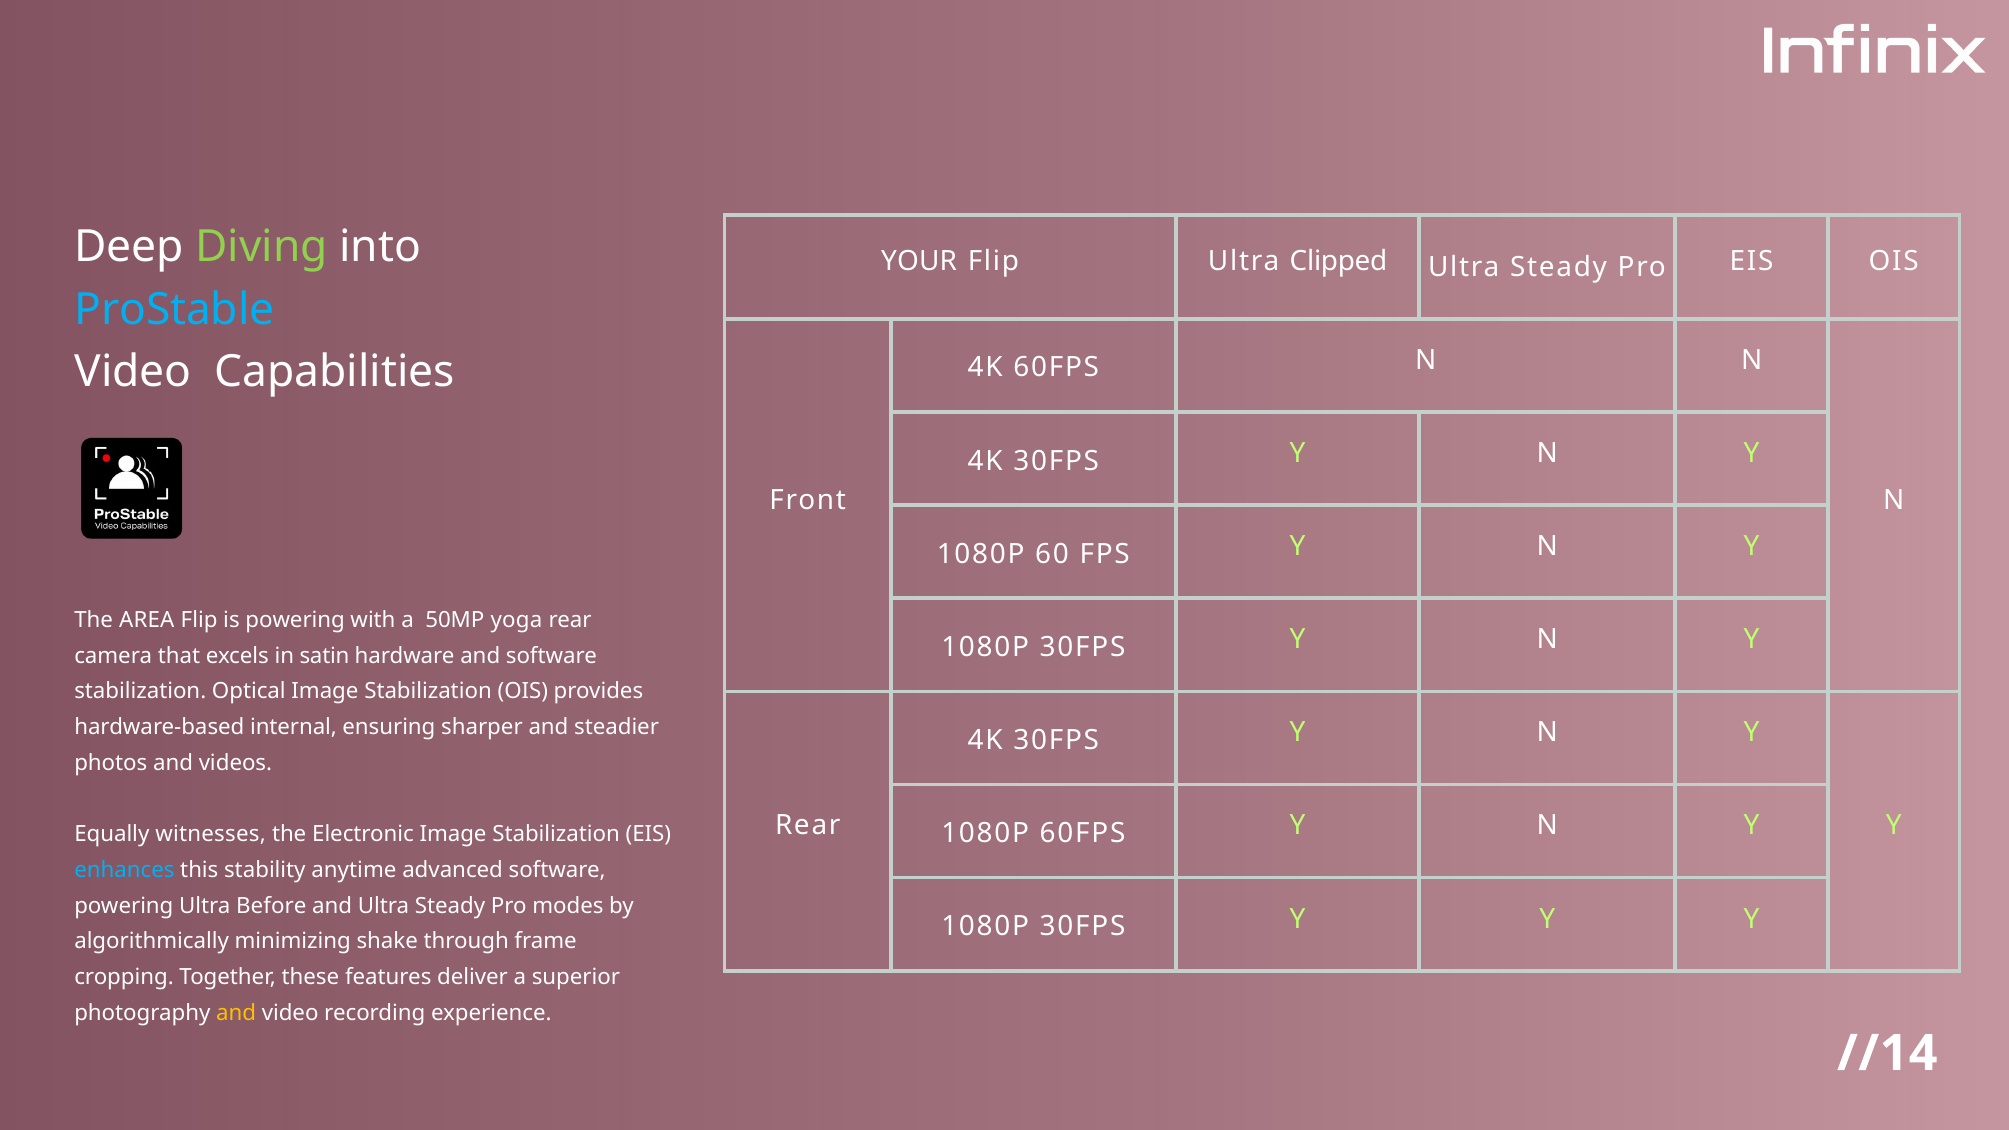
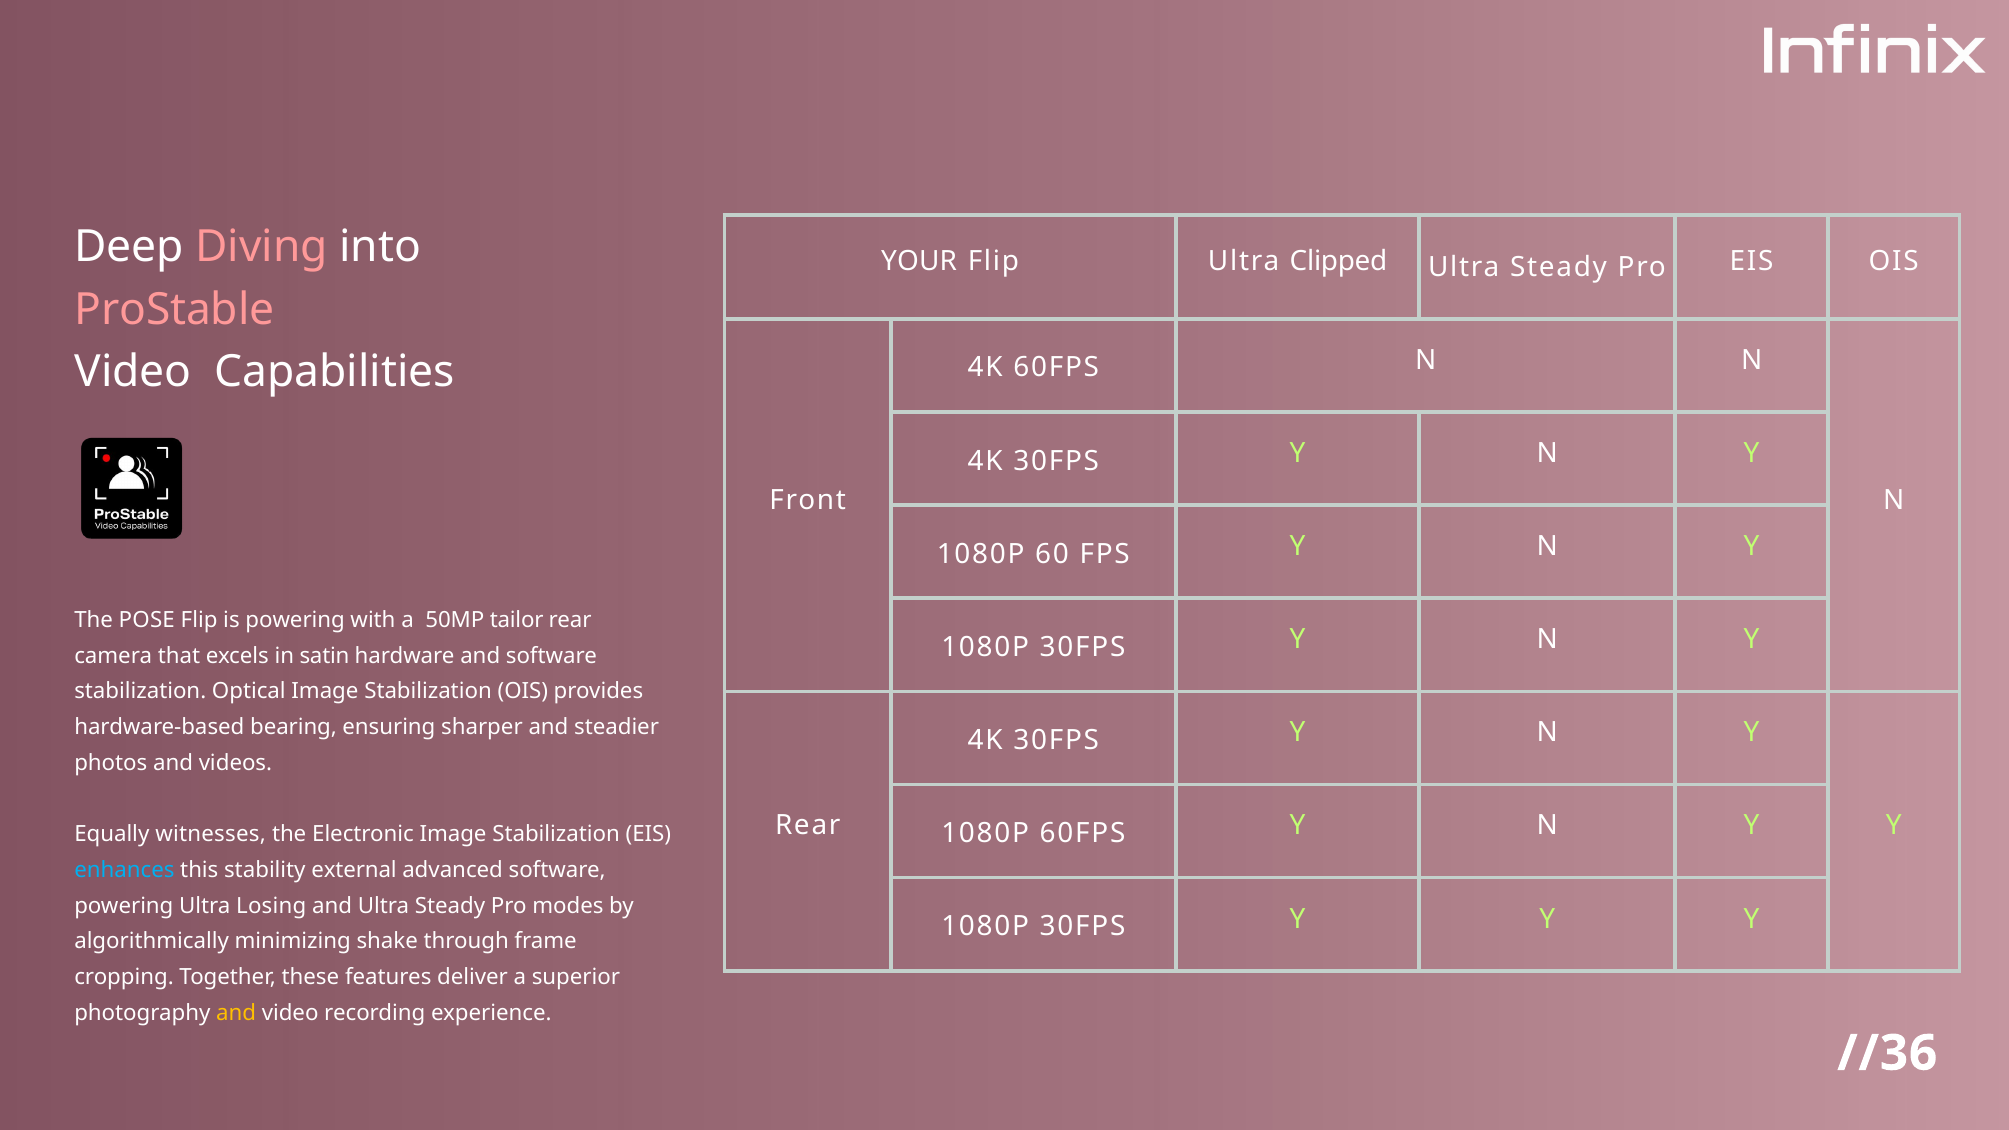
Diving colour: light green -> pink (262, 247)
ProStable colour: light blue -> pink (174, 309)
AREA: AREA -> POSE (147, 620)
yoga: yoga -> tailor (517, 620)
internal: internal -> bearing (293, 727)
anytime: anytime -> external (354, 870)
Before: Before -> Losing (271, 906)
//14: //14 -> //36 (1887, 1053)
